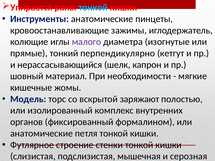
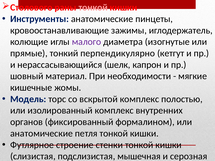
Упирается: Упирается -> Столового (31, 7)
тонкой colour: light blue -> pink (93, 7)
вскрытой заряжают: заряжают -> комплекс (139, 99)
